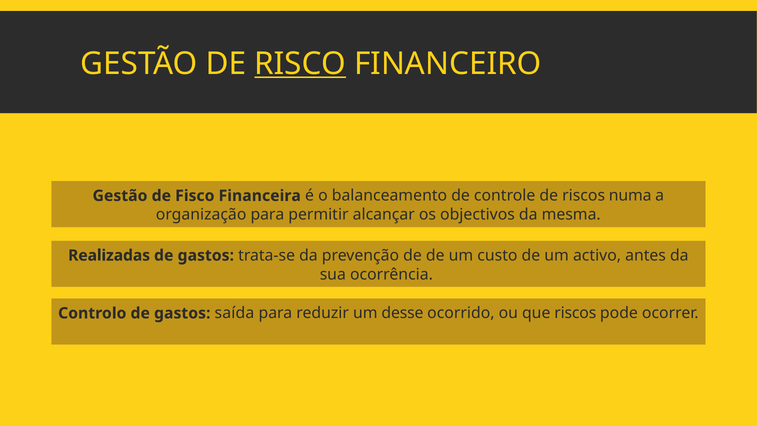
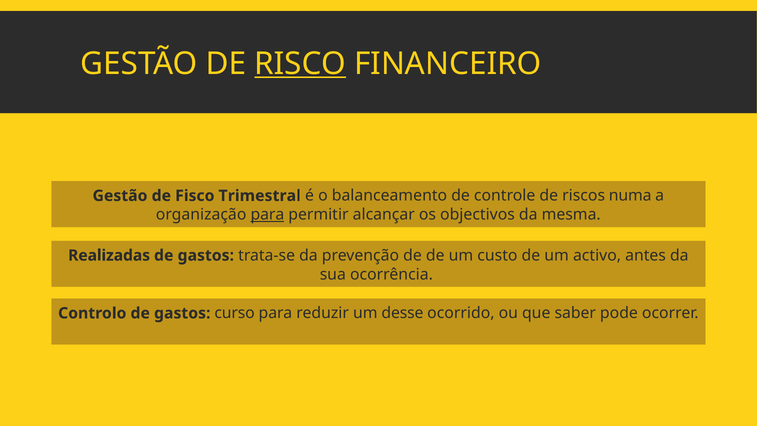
Financeira: Financeira -> Trimestral (260, 196)
para underline: none -> present (267, 215)
saída: saída -> curso (235, 313)
que riscos: riscos -> saber (575, 313)
